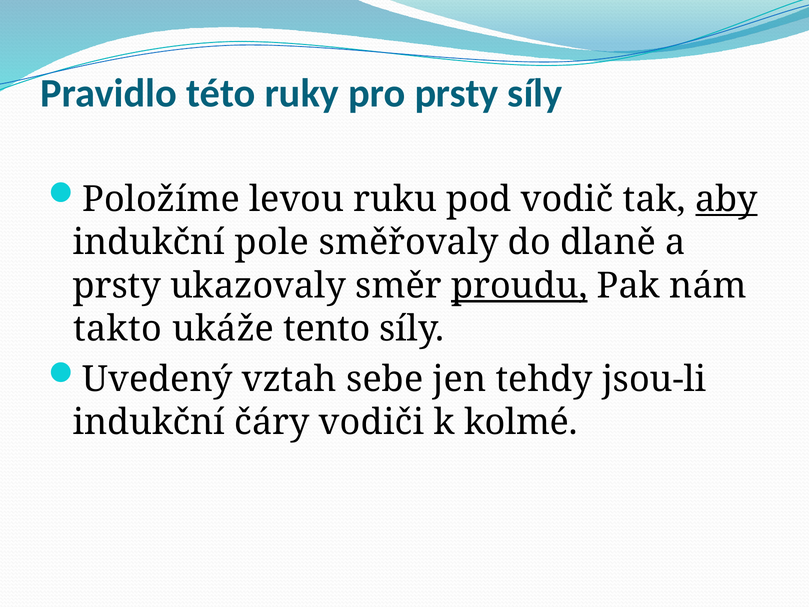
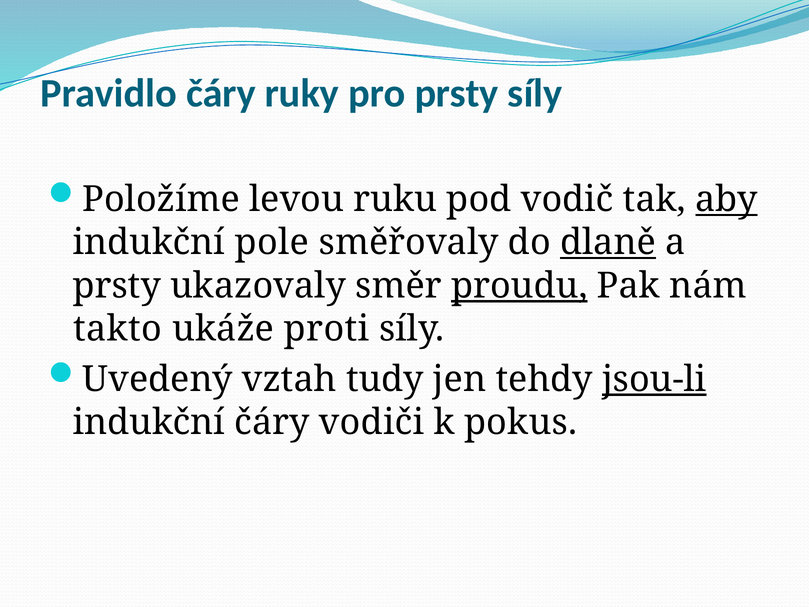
Pravidlo této: této -> čáry (221, 93)
dlaně underline: none -> present (608, 242)
tento: tento -> proti (326, 329)
sebe: sebe -> tudy (385, 379)
jsou-li underline: none -> present (654, 379)
kolmé: kolmé -> pokus (521, 422)
